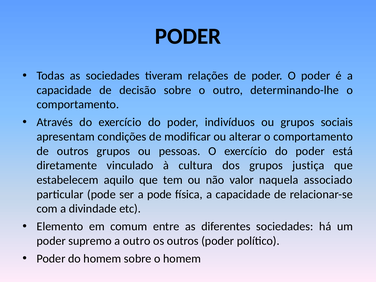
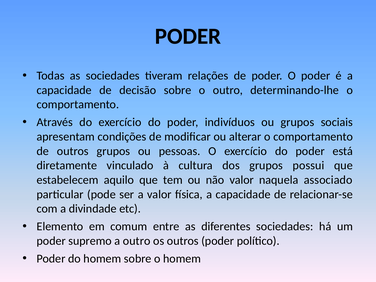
justiça: justiça -> possui (308, 165)
a pode: pode -> valor (159, 194)
